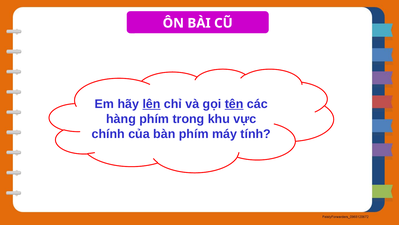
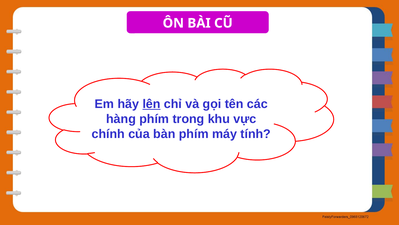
tên underline: present -> none (234, 104)
